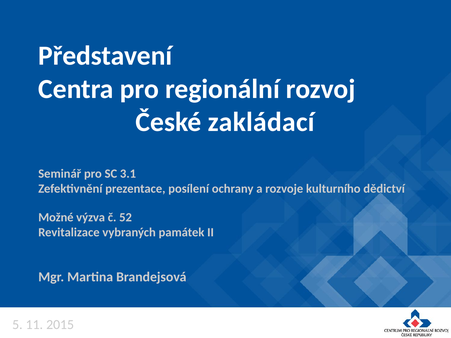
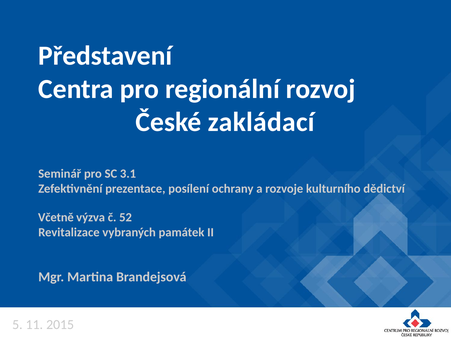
Možné: Možné -> Včetně (56, 217)
